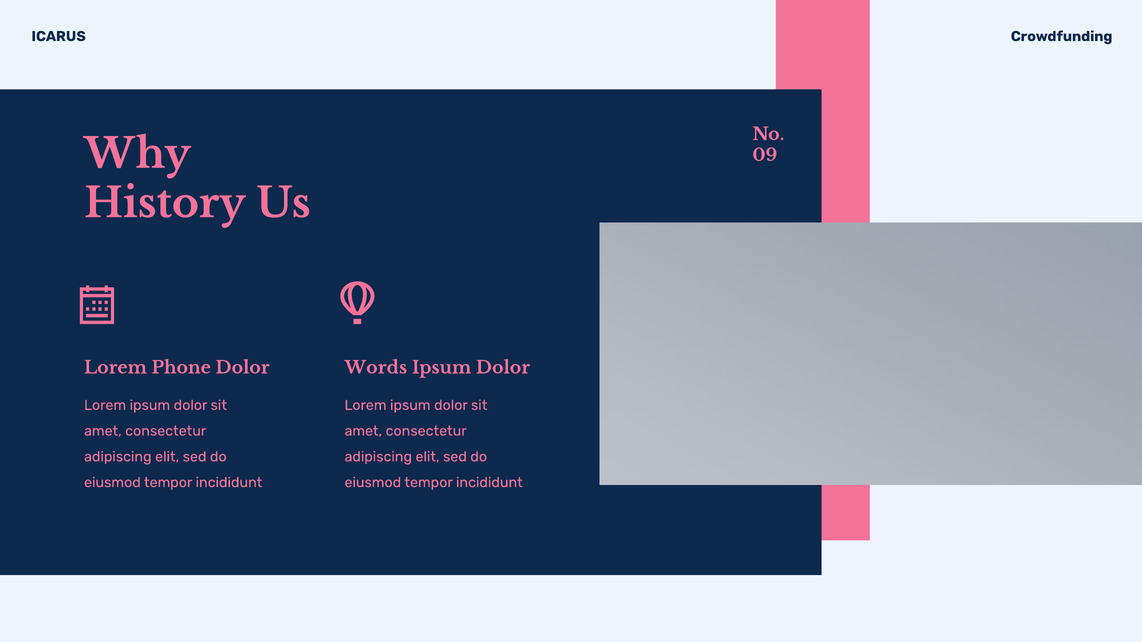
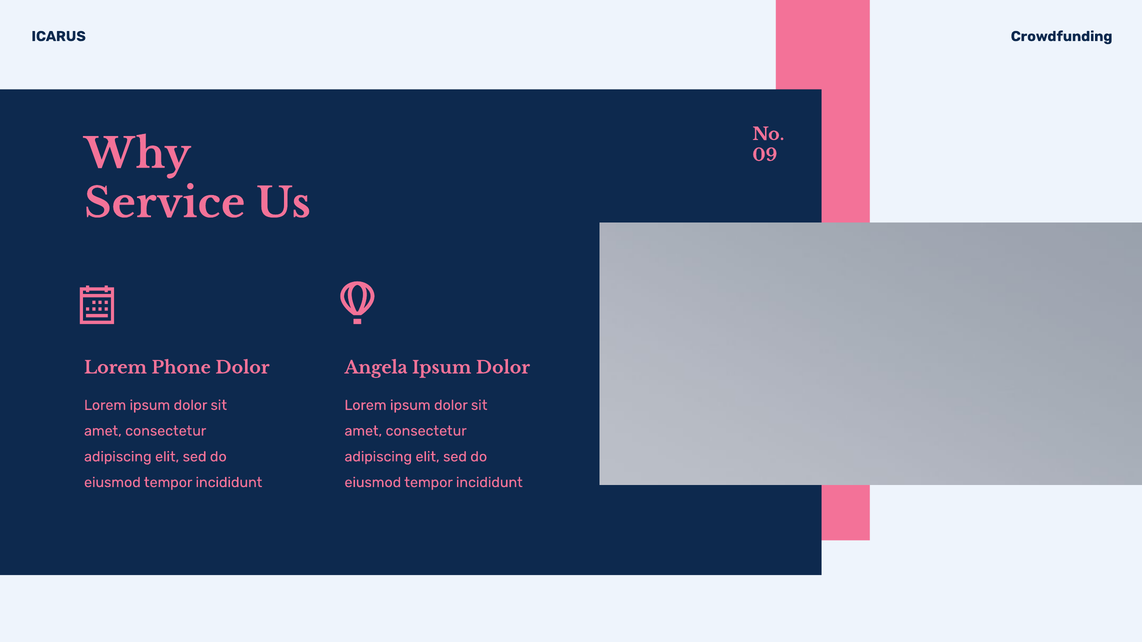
History: History -> Service (165, 204)
Words: Words -> Angela (376, 368)
